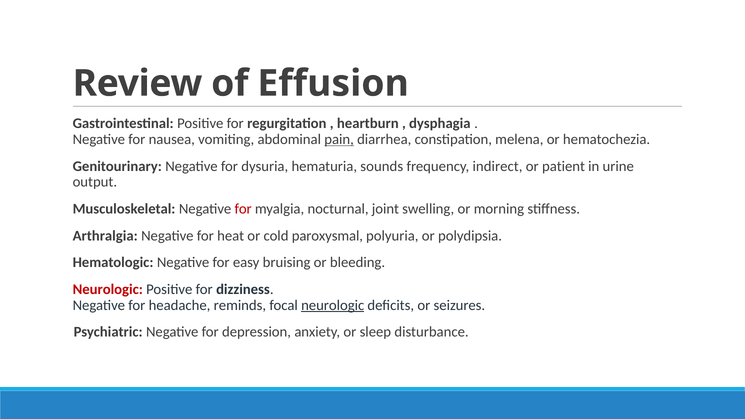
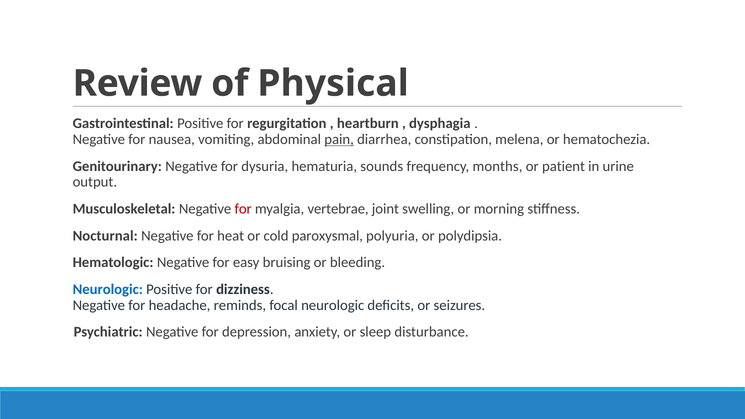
Effusion: Effusion -> Physical (333, 83)
indirect: indirect -> months (498, 166)
nocturnal: nocturnal -> vertebrae (338, 209)
Arthralgia: Arthralgia -> Nocturnal (105, 236)
Neurologic colour: red -> blue (108, 289)
neurologic underline: present -> none (333, 305)
